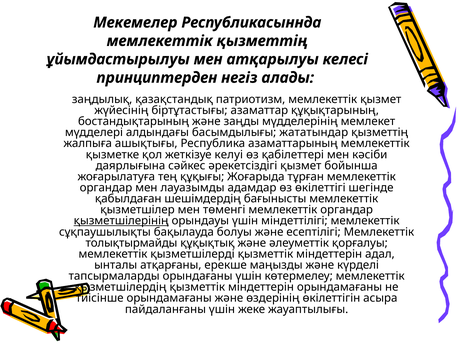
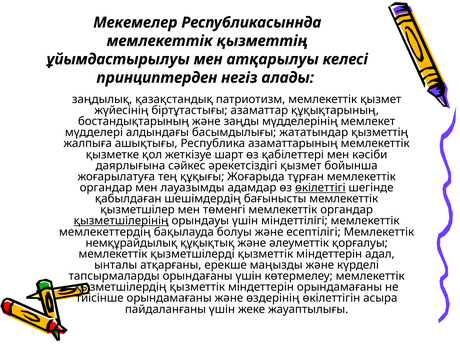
келуi: келуi -> шарт (229, 155)
өкілеттігі underline: none -> present (320, 188)
сұқпаушылықты: сұқпаушылықты -> мемлекеттердің (105, 232)
толықтырмайды: толықтырмайды -> немқұрайдылық (131, 243)
